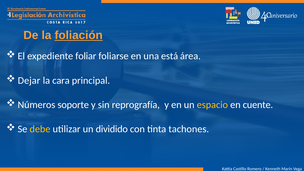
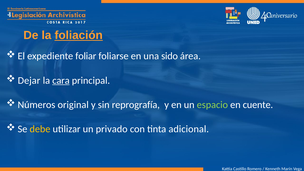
está: está -> sido (170, 56)
cara underline: none -> present (61, 80)
soporte: soporte -> original (73, 105)
espacio colour: yellow -> light green (212, 105)
dividido: dividido -> privado (112, 129)
tachones: tachones -> adicional (189, 129)
